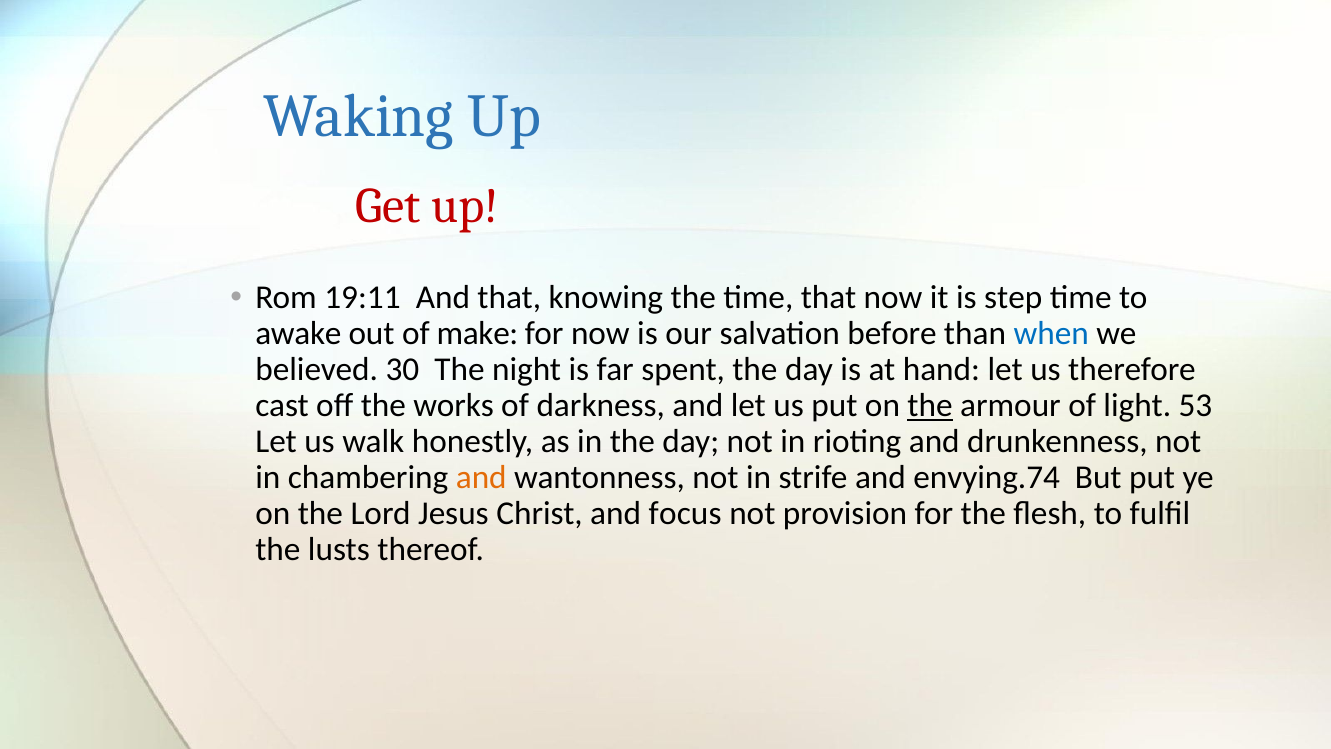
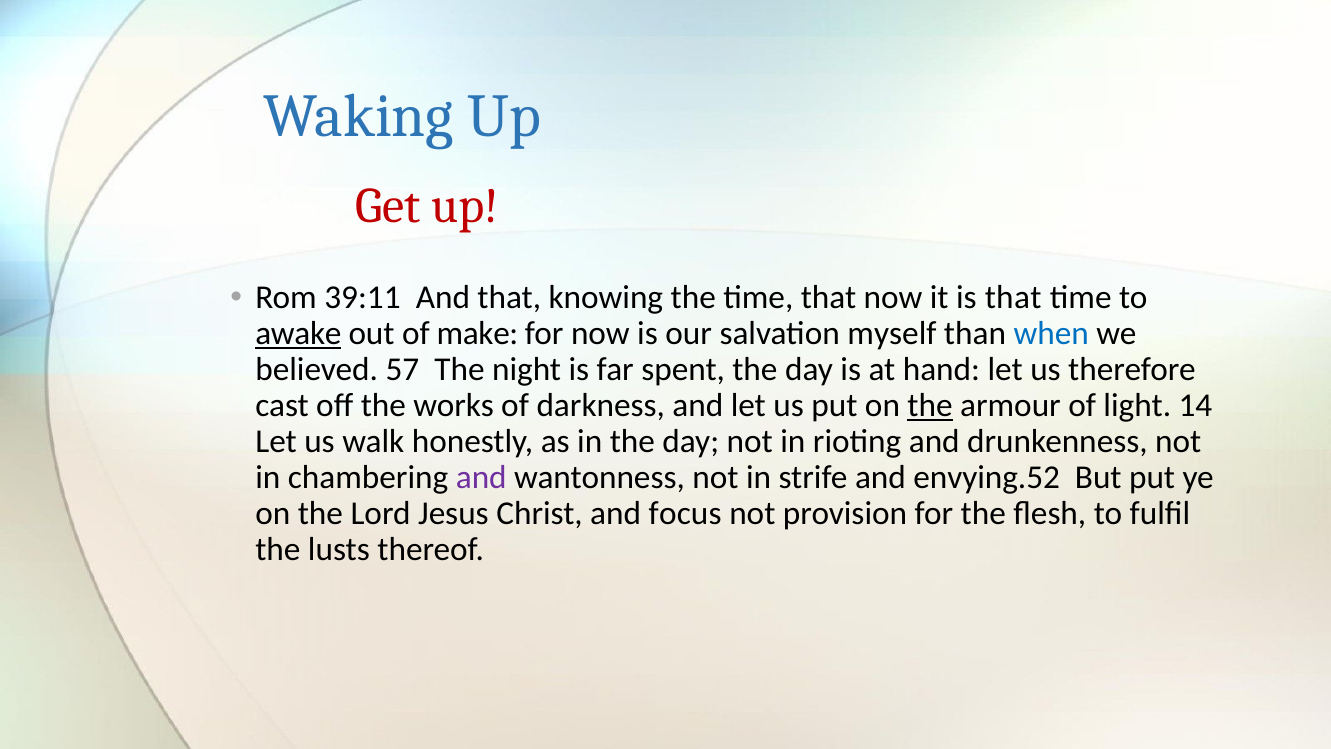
19:11: 19:11 -> 39:11 (362, 298)
is step: step -> that (1013, 298)
awake underline: none -> present (298, 334)
before: before -> myself (892, 334)
30: 30 -> 57 (402, 370)
53: 53 -> 14 (1195, 406)
and colour: orange -> purple (481, 477)
envying.74: envying.74 -> envying.52 (987, 477)
